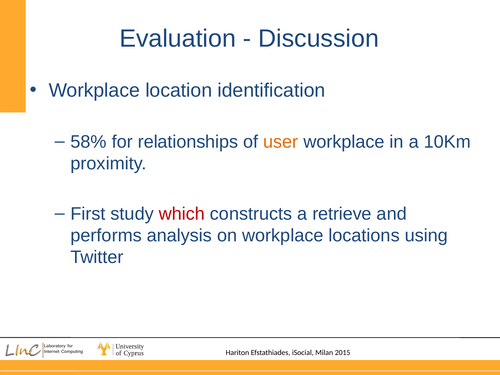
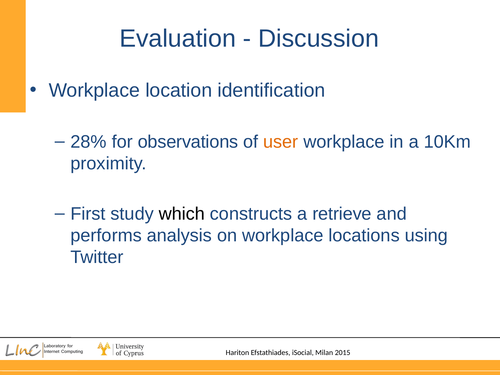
58%: 58% -> 28% (89, 142)
relationships: relationships -> observations (188, 142)
which colour: red -> black (182, 214)
